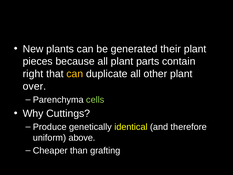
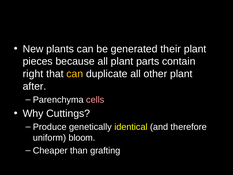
over: over -> after (35, 86)
cells colour: light green -> pink (95, 100)
above: above -> bloom (82, 138)
